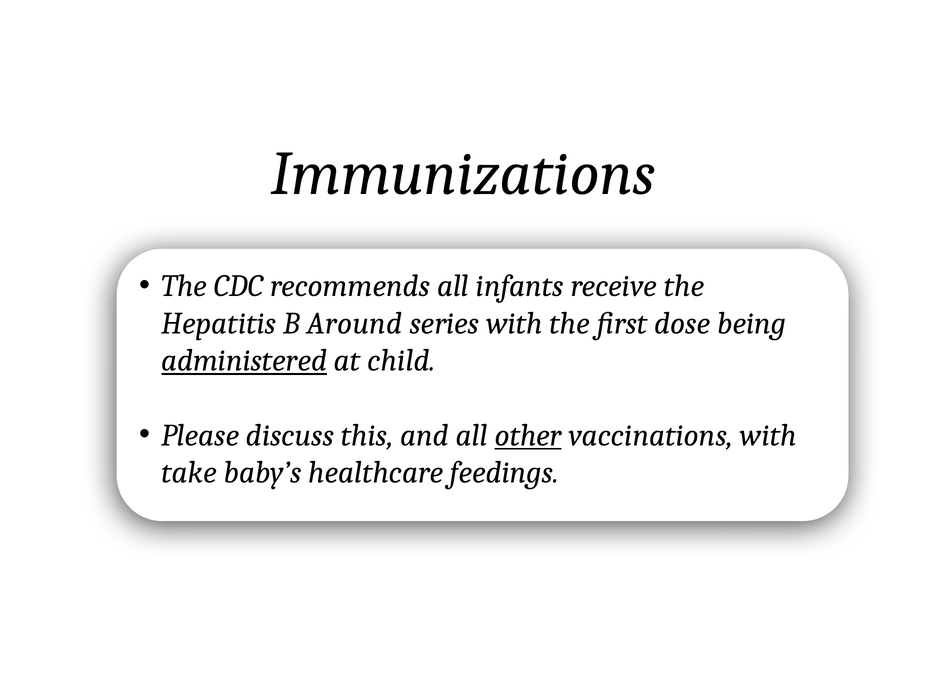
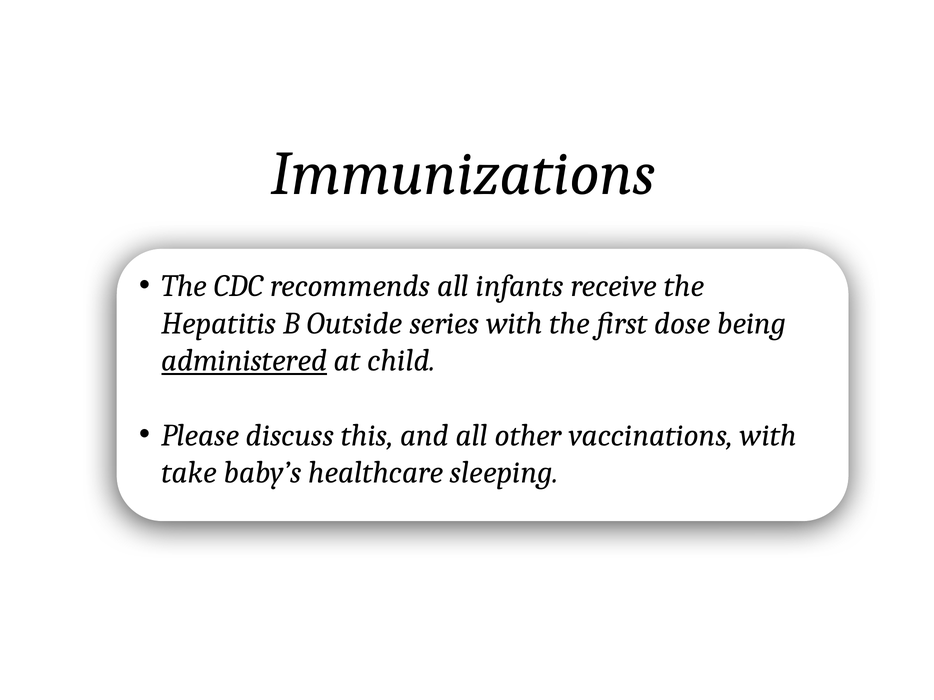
Around: Around -> Outside (355, 324)
other underline: present -> none (528, 436)
feedings: feedings -> sleeping (504, 473)
